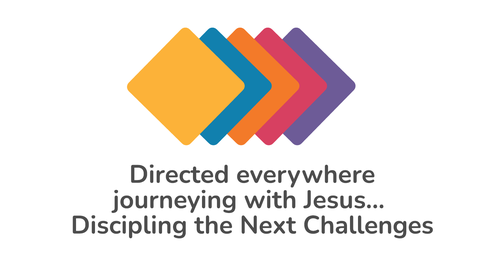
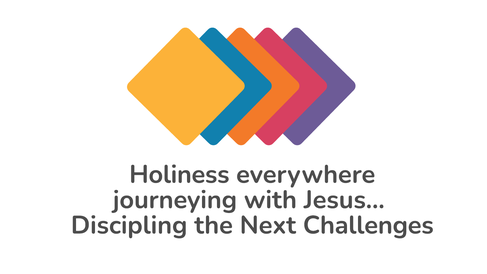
Directed: Directed -> Holiness (179, 174)
